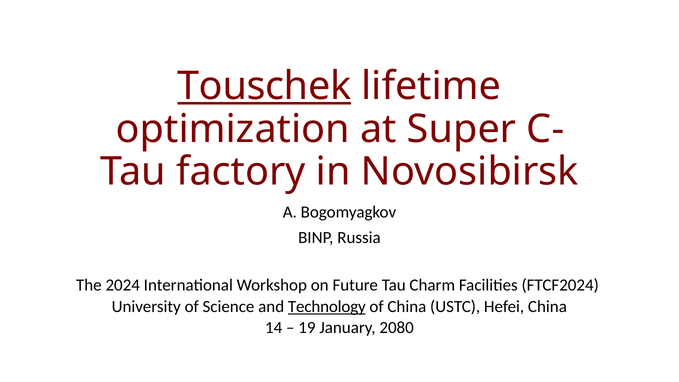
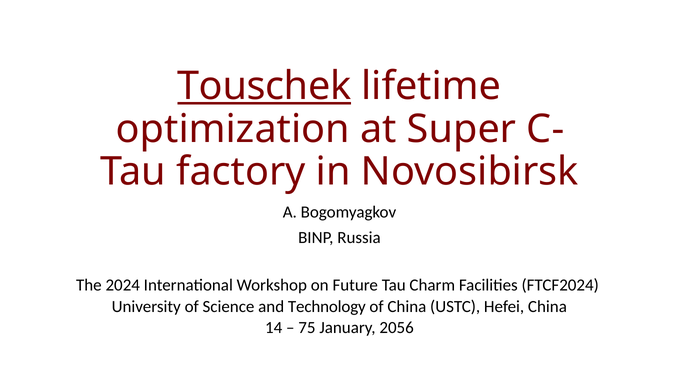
Technology underline: present -> none (327, 306)
19: 19 -> 75 (307, 328)
2080: 2080 -> 2056 (397, 328)
